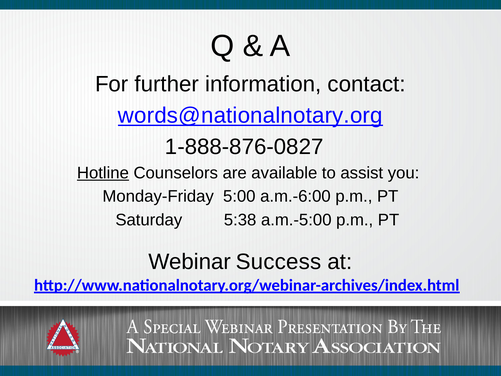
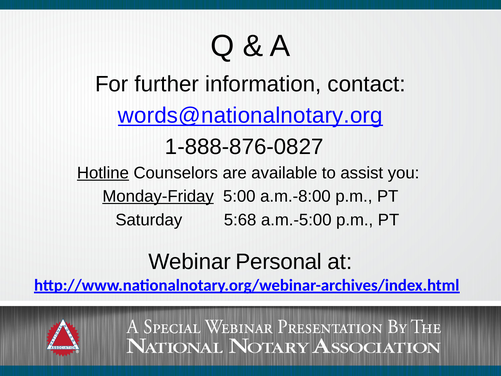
Monday-Friday underline: none -> present (158, 196)
a.m.-6:00: a.m.-6:00 -> a.m.-8:00 (295, 196)
5:38: 5:38 -> 5:68 (240, 220)
Success: Success -> Personal (279, 262)
